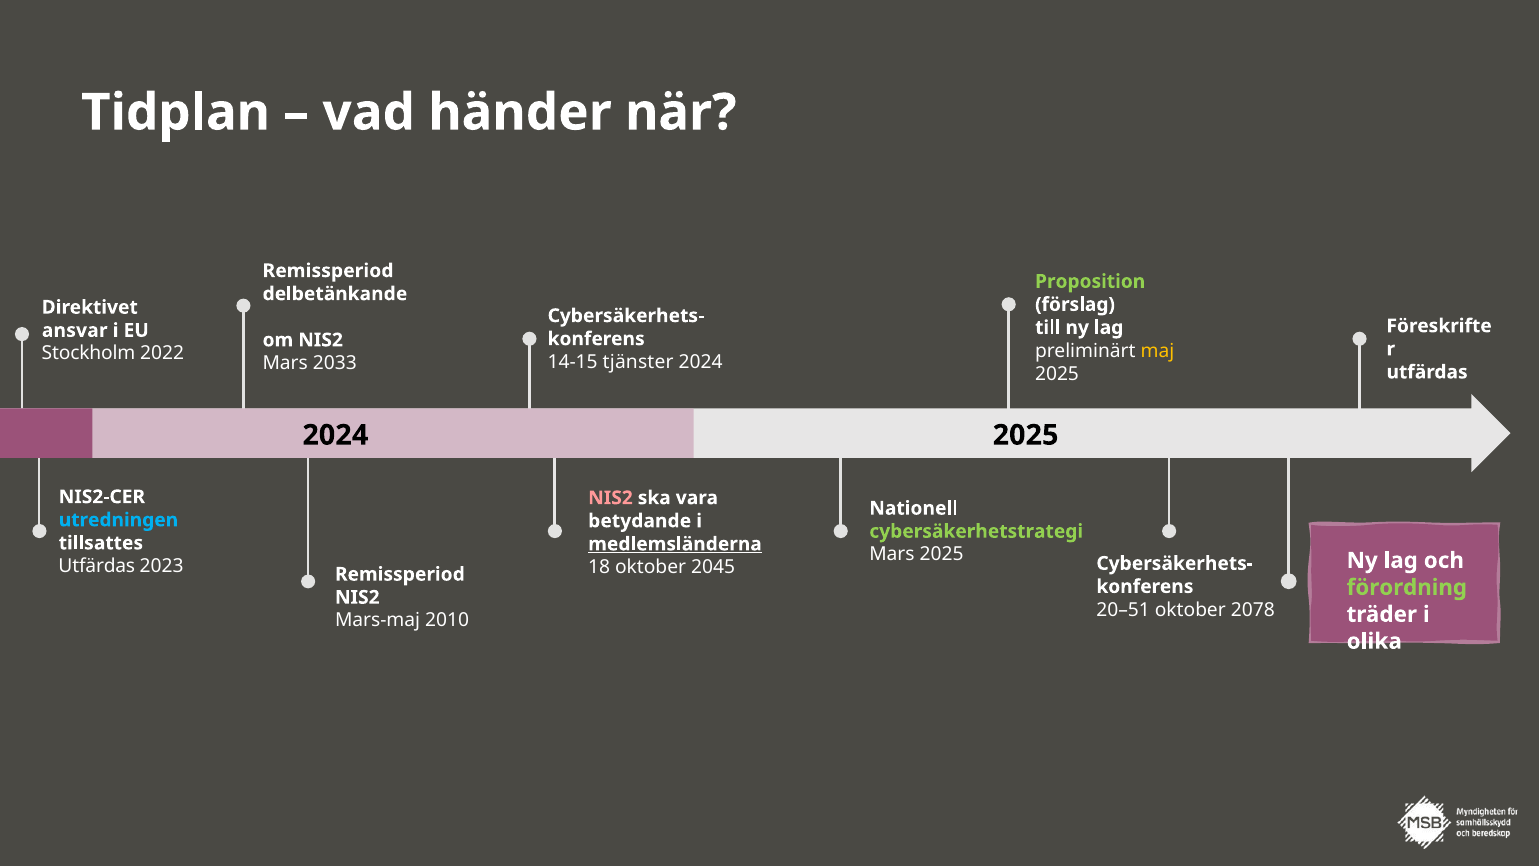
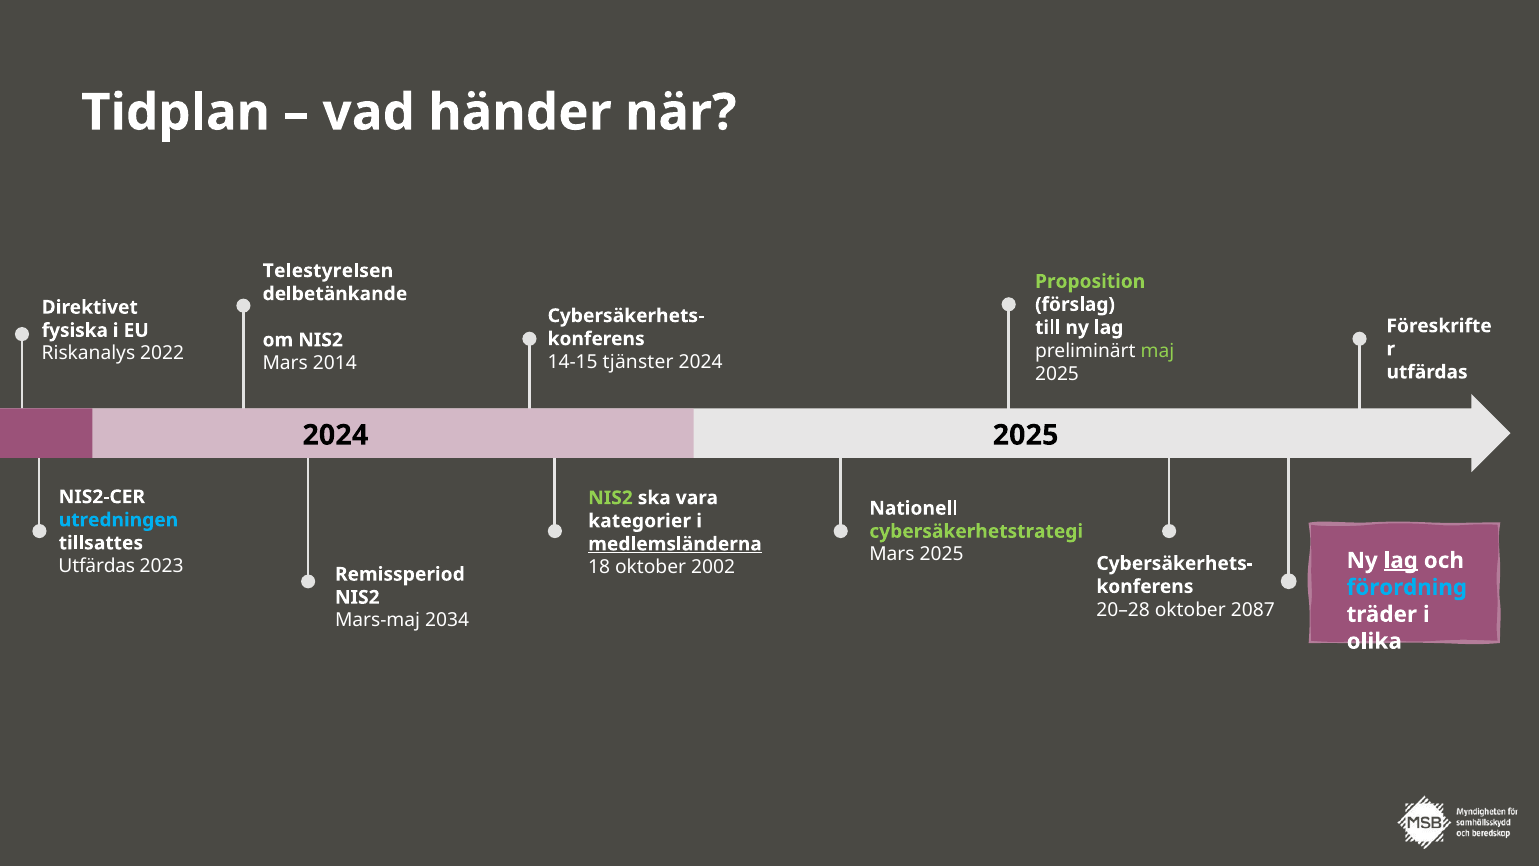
Remissperiod: Remissperiod -> Telestyrelsen (328, 271)
ansvar: ansvar -> fysiska (75, 330)
maj colour: yellow -> light green (1158, 351)
Stockholm: Stockholm -> Riskanalys (88, 353)
2033: 2033 -> 2014 (335, 363)
NIS2 colour: pink -> light green (610, 498)
betydande: betydande -> kategorier (640, 521)
lag underline: none -> present (1401, 560)
2045: 2045 -> 2002 (713, 567)
förordning colour: light green -> light blue (1407, 587)
20–51: 20–51 -> 20–28 (1123, 609)
2078: 2078 -> 2087 (1253, 609)
2010: 2010 -> 2034 (447, 620)
